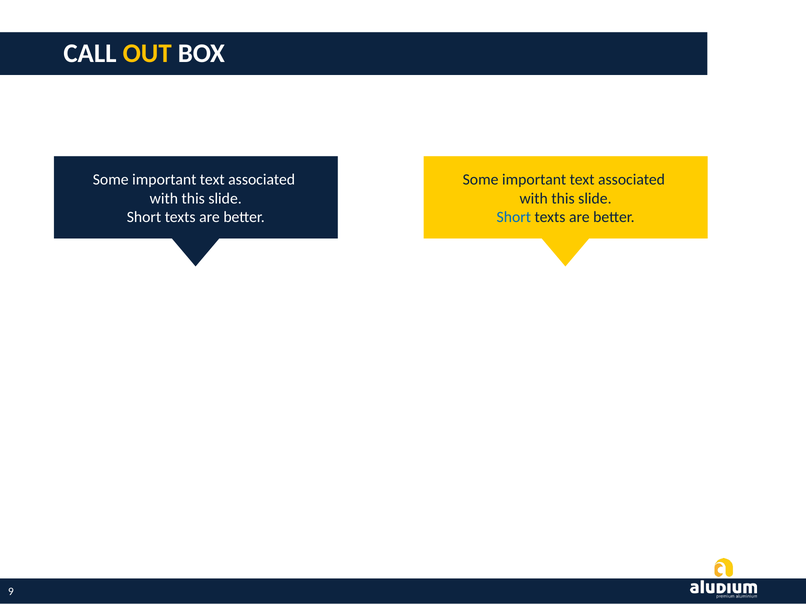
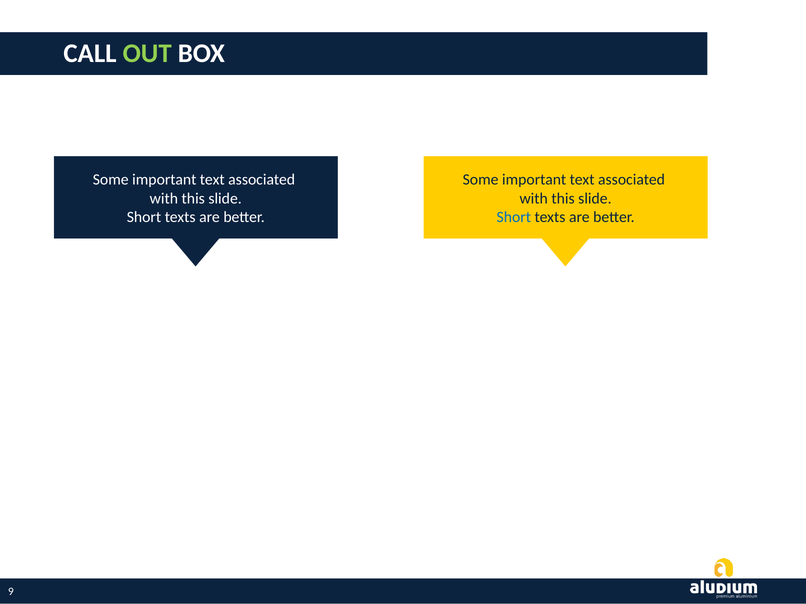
OUT colour: yellow -> light green (147, 53)
